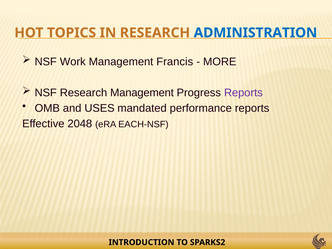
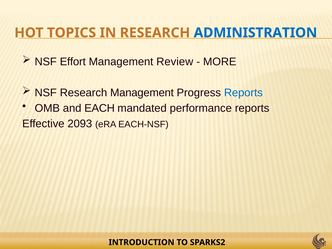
Work: Work -> Effort (73, 62)
Francis: Francis -> Review (175, 62)
Reports colour: purple -> blue (243, 93)
USES: USES -> EACH (100, 108)
2048: 2048 -> 2093 (80, 124)
